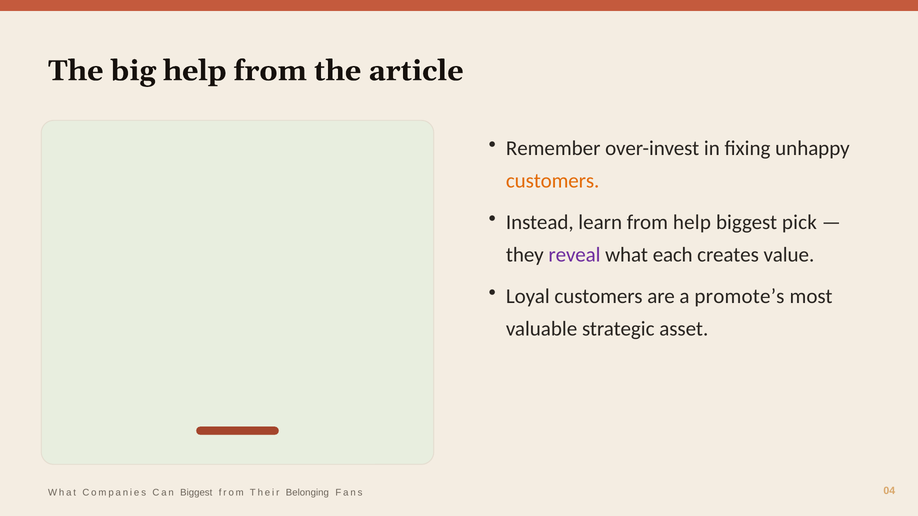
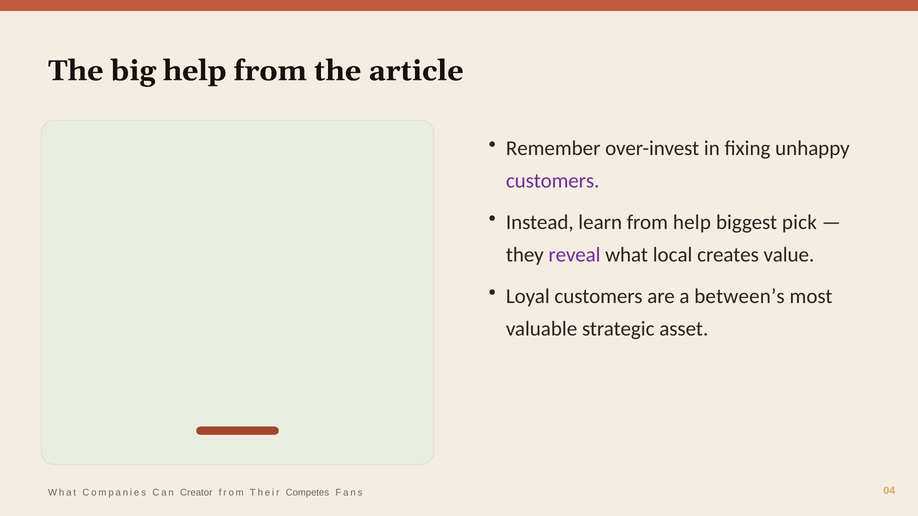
customers colour: orange -> purple (553, 181)
each: each -> local (673, 255)
promote’s: promote’s -> between’s (739, 297)
Can Biggest: Biggest -> Creator (196, 493)
Belonging: Belonging -> Competes (307, 493)
